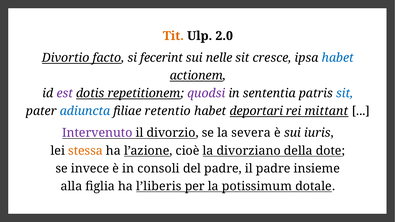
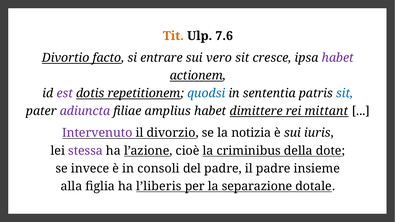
2.0: 2.0 -> 7.6 (224, 36)
fecerint: fecerint -> entrare (162, 58)
nelle: nelle -> vero (219, 58)
habet colour: blue -> purple (338, 58)
quodsi colour: purple -> blue (206, 93)
adiuncta colour: blue -> purple (85, 111)
retentio: retentio -> amplius (168, 111)
deportari: deportari -> dimittere (256, 111)
severa: severa -> notizia (251, 133)
stessa colour: orange -> purple (85, 151)
divorziano: divorziano -> criminibus (249, 151)
potissimum: potissimum -> separazione (257, 186)
